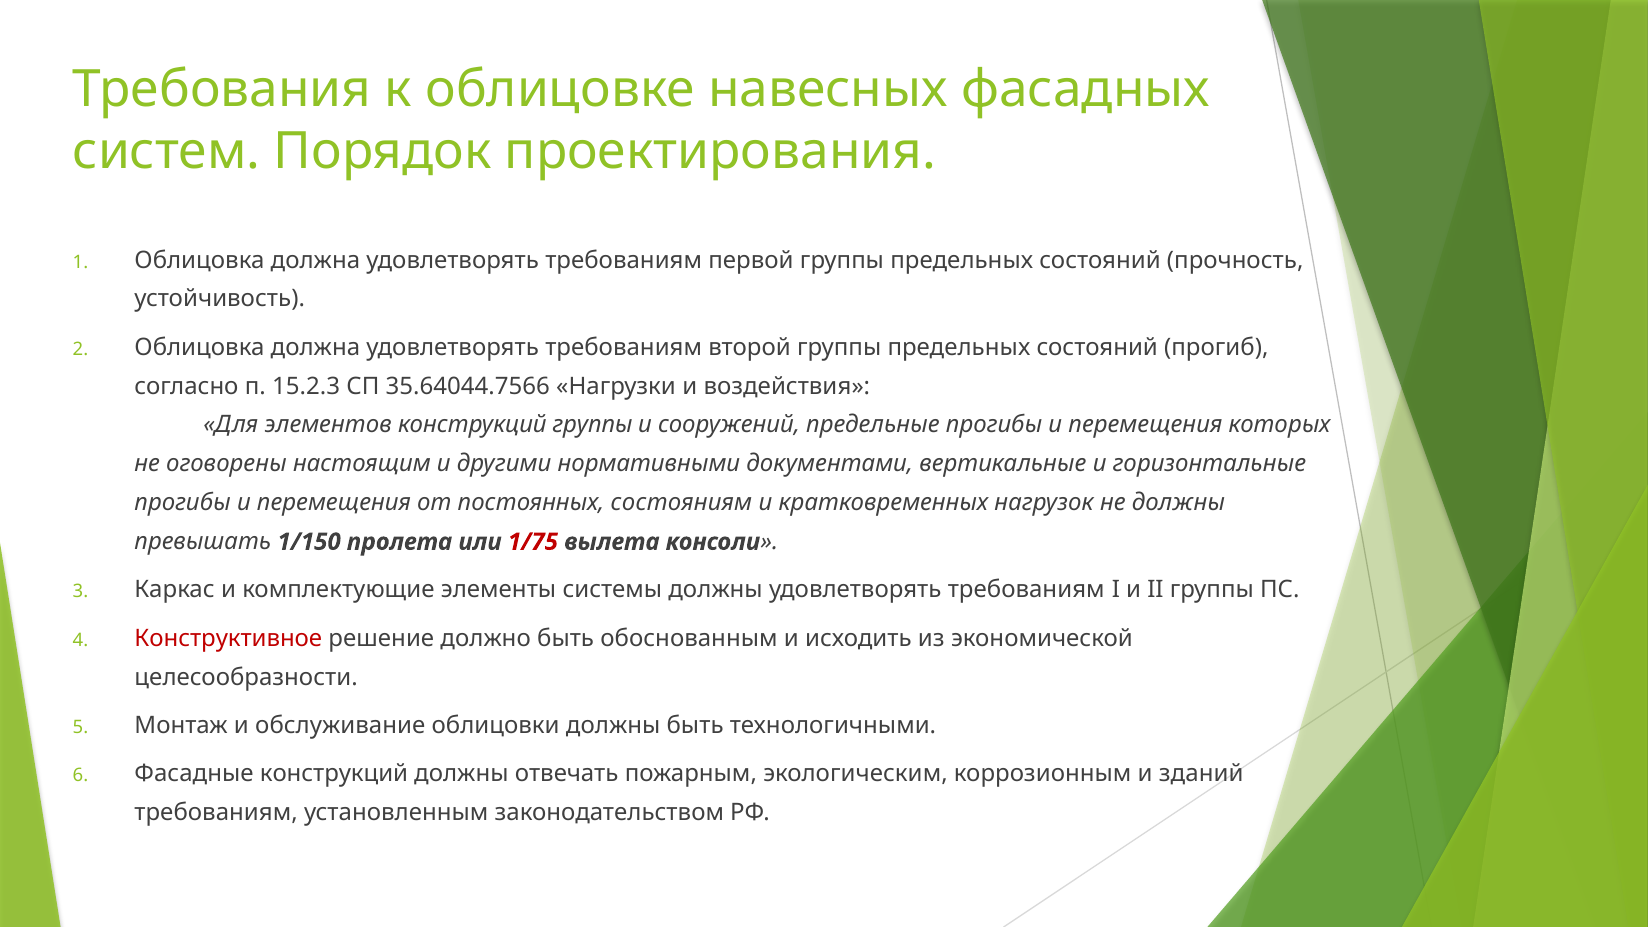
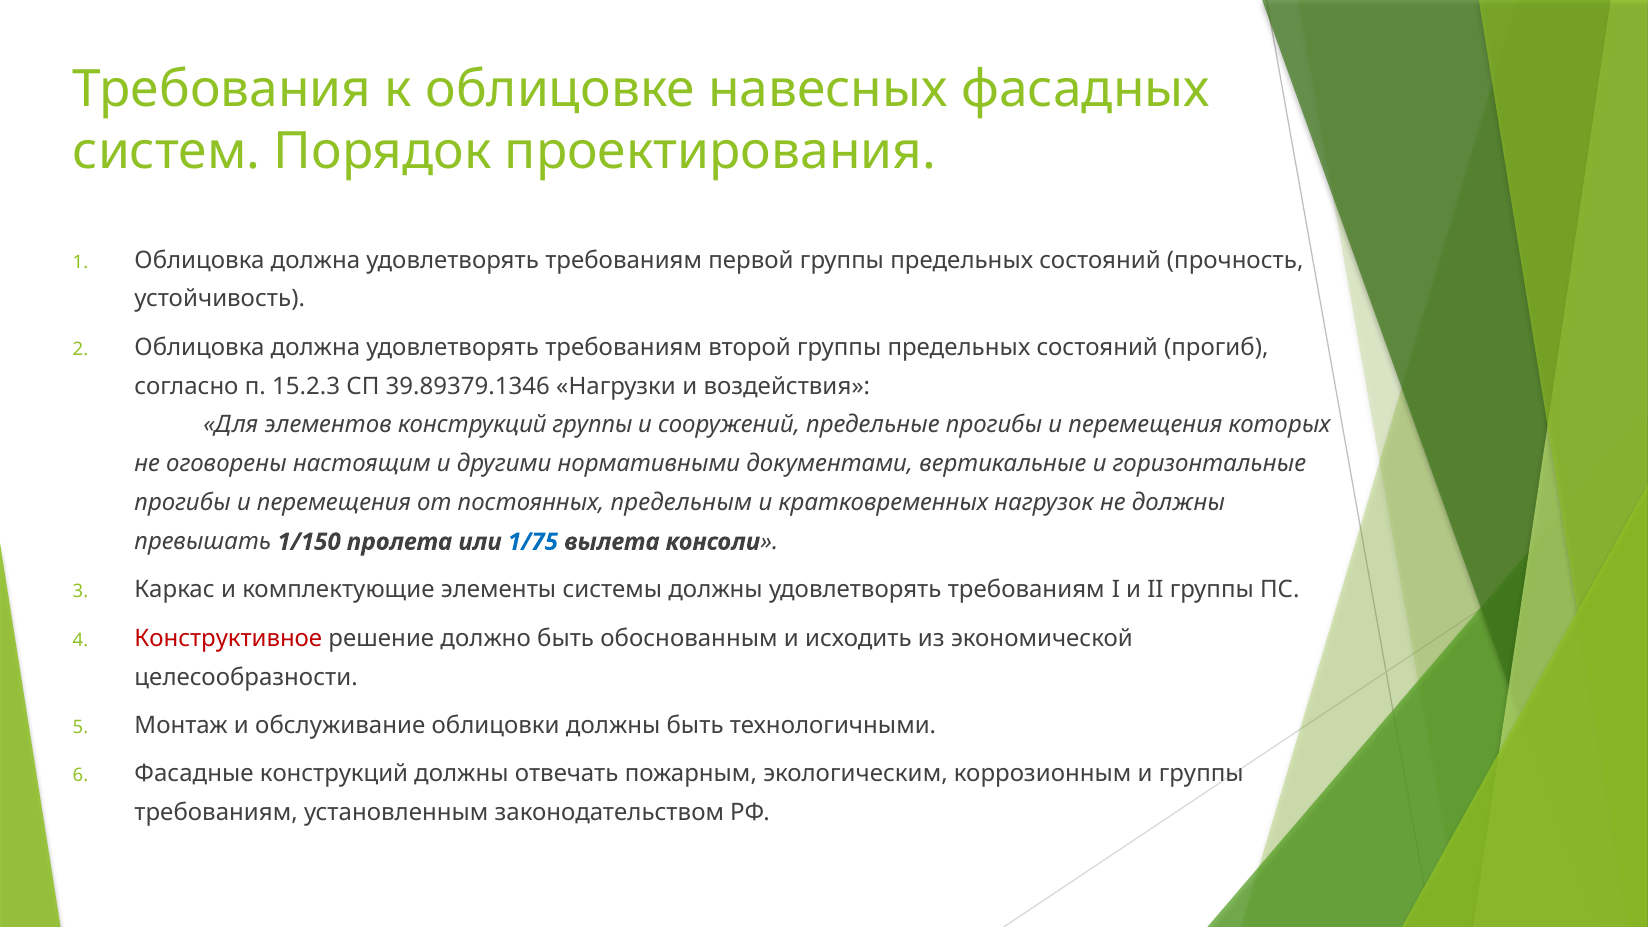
35.64044.7566: 35.64044.7566 -> 39.89379.1346 (468, 386)
состояниям: состояниям -> предельным (681, 503)
1/75 colour: red -> blue (533, 542)
и зданий: зданий -> группы (1201, 773)
